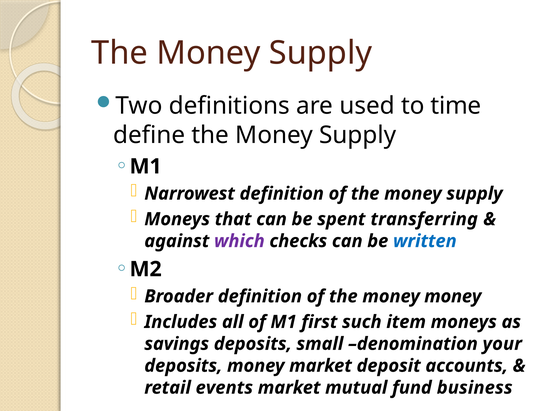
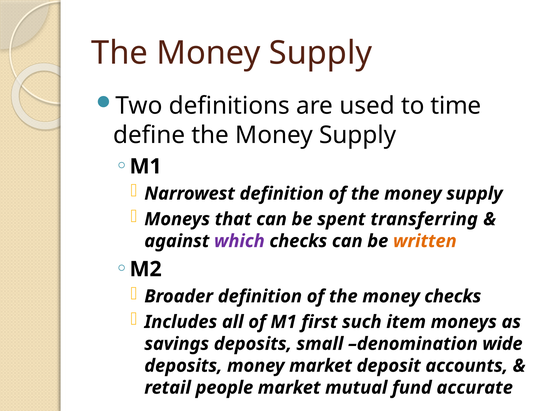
written colour: blue -> orange (425, 241)
money money: money -> checks (453, 296)
your: your -> wide (502, 343)
events: events -> people (224, 387)
business: business -> accurate (475, 387)
